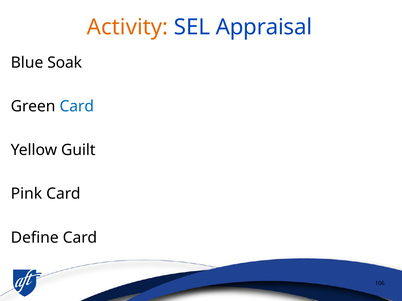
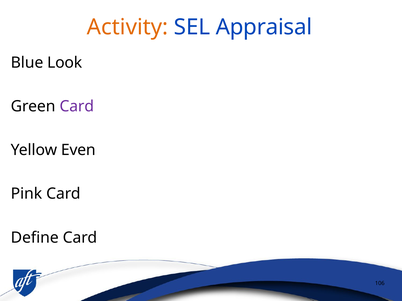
Soak: Soak -> Look (65, 63)
Card colour: blue -> purple (77, 107)
Guilt: Guilt -> Even (78, 150)
